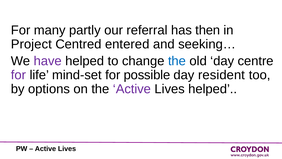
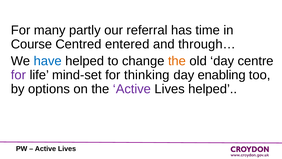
then: then -> time (208, 30)
Project: Project -> Course (31, 44)
seeking…: seeking… -> through… (207, 44)
have colour: purple -> blue (48, 61)
the colour: blue -> orange (177, 61)
possible: possible -> thinking (147, 75)
resident: resident -> enabling (222, 75)
